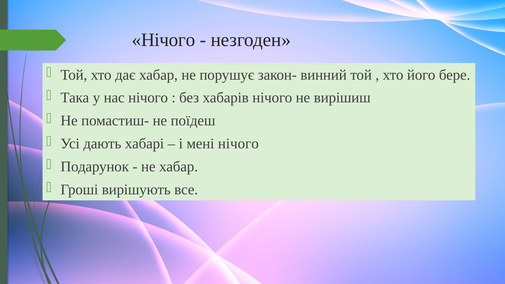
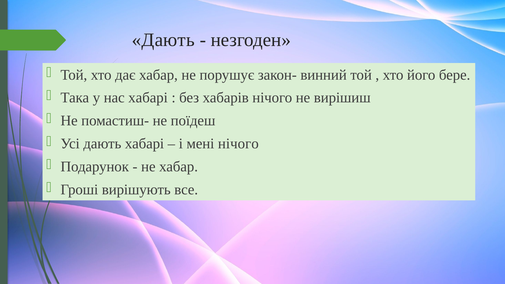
Нічого: Нічого -> Дають (163, 40)
нас нічого: нічого -> хабарі (148, 98)
